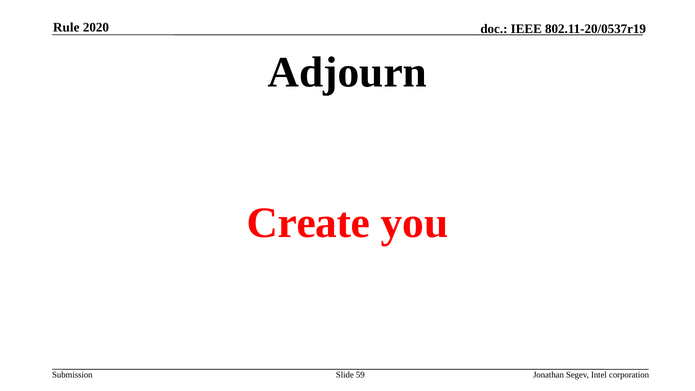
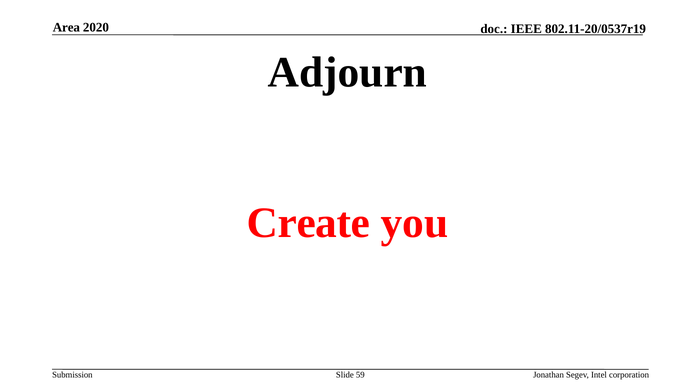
Rule: Rule -> Area (66, 28)
